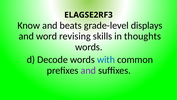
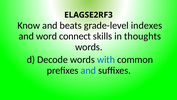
displays: displays -> indexes (147, 25)
revising: revising -> connect (75, 36)
and colour: purple -> blue (88, 70)
